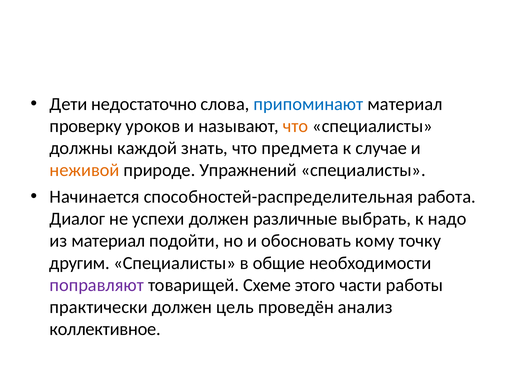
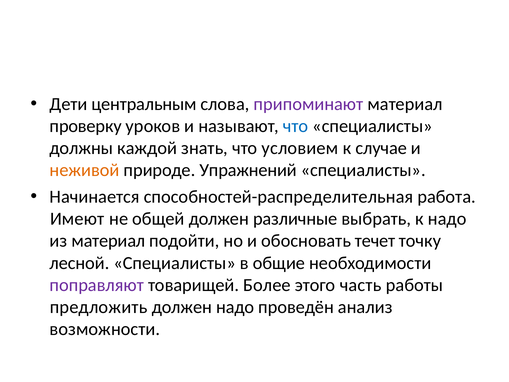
недостаточно: недостаточно -> центральным (144, 104)
припоминают colour: blue -> purple (308, 104)
что colour: orange -> blue (296, 126)
предмета: предмета -> условием (300, 148)
Диалог: Диалог -> Имеют (77, 219)
успехи: успехи -> общей (158, 219)
кому: кому -> течет (375, 241)
другим: другим -> лесной (79, 263)
Схеме: Схеме -> Более (267, 285)
части: части -> часть (361, 285)
практически: практически -> предложить (99, 307)
должен цель: цель -> надо (235, 307)
коллективное: коллективное -> возможности (105, 329)
